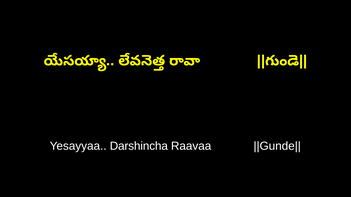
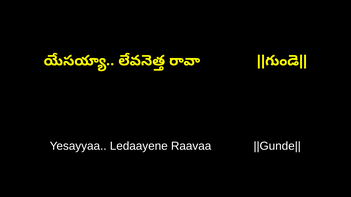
Darshincha: Darshincha -> Ledaayene (139, 146)
